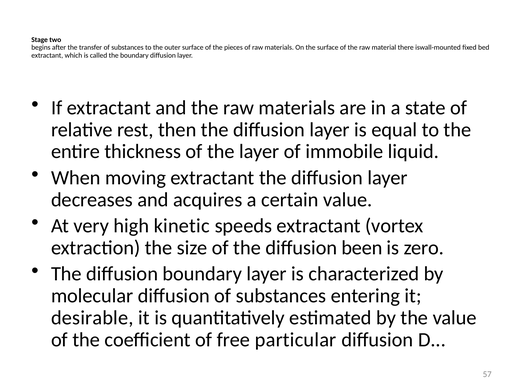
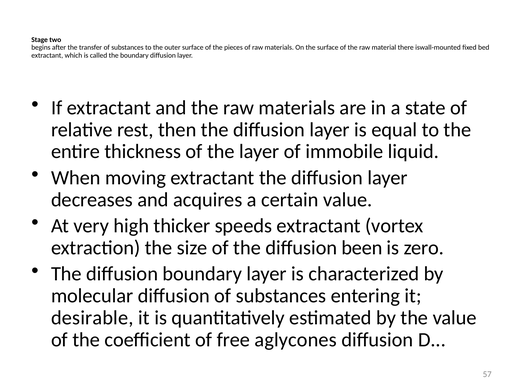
kinetic: kinetic -> thicker (182, 226)
particular: particular -> aglycones (296, 340)
